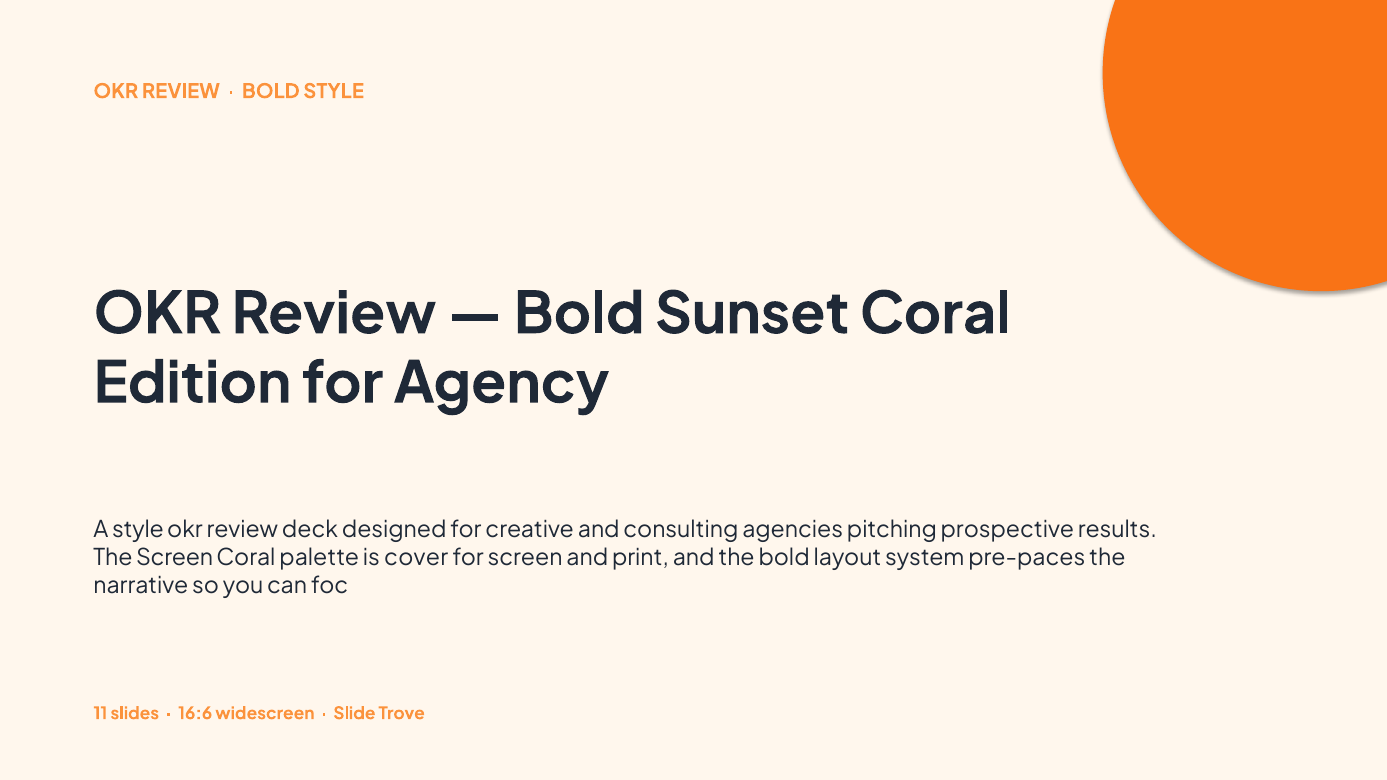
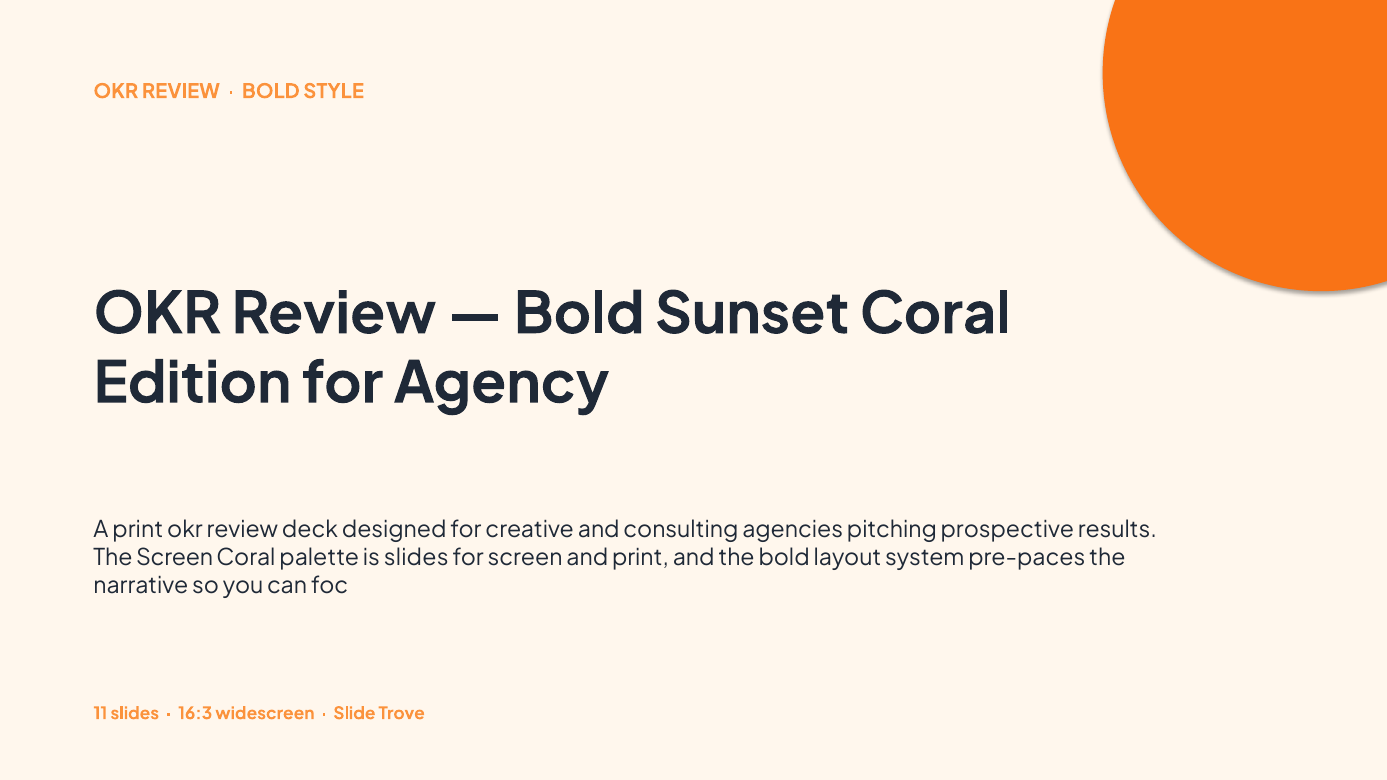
A style: style -> print (138, 530)
is cover: cover -> slides (416, 558)
16:6: 16:6 -> 16:3 (195, 714)
